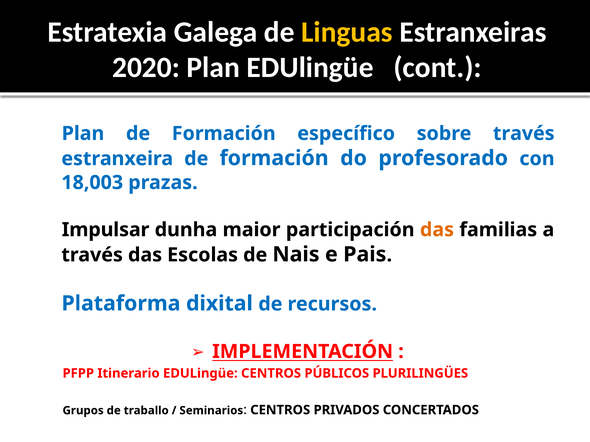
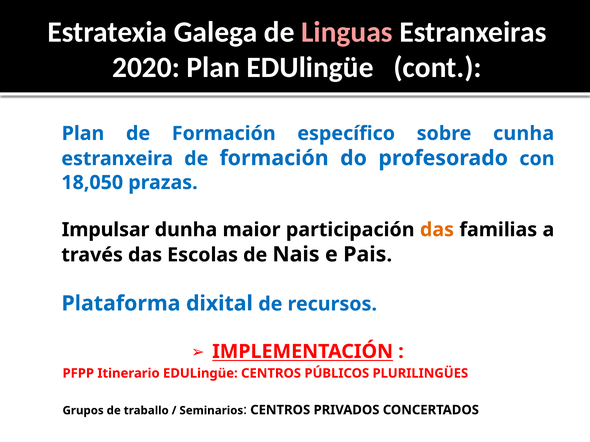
Linguas colour: yellow -> pink (347, 32)
sobre través: través -> cunha (524, 134)
18,003: 18,003 -> 18,050 (92, 183)
